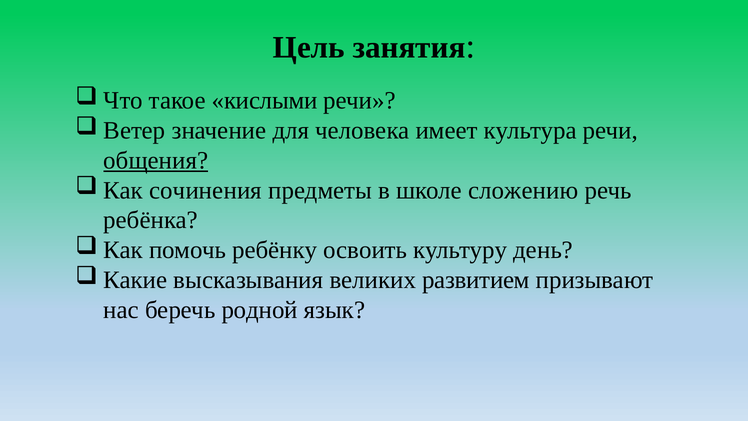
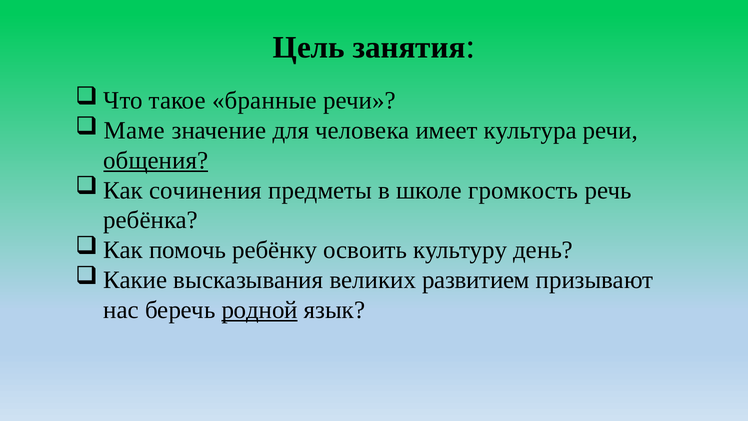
кислыми: кислыми -> бранные (264, 100)
Ветер: Ветер -> Маме (134, 130)
сложению: сложению -> громкость (523, 190)
родной underline: none -> present (260, 310)
